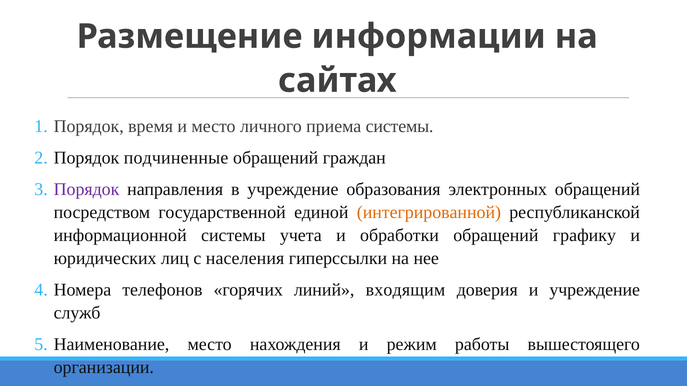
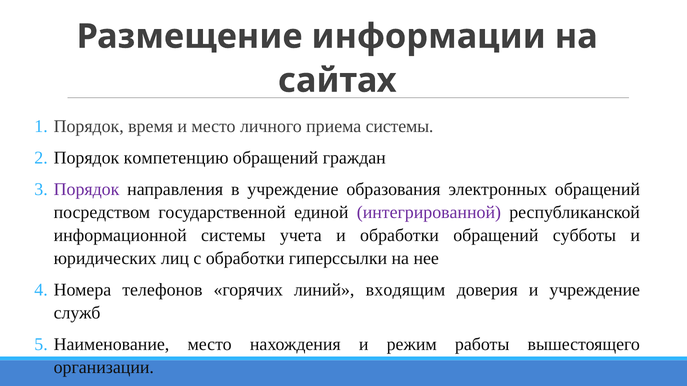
подчиненные: подчиненные -> компетенцию (176, 158)
интегрированной colour: orange -> purple (429, 213)
графику: графику -> субботы (584, 236)
с населения: населения -> обработки (245, 259)
